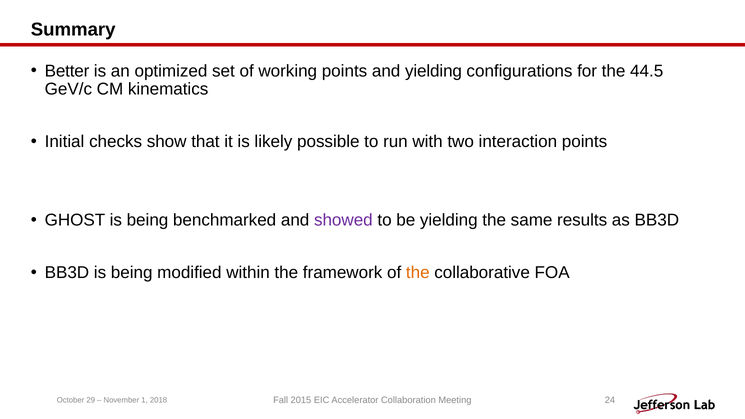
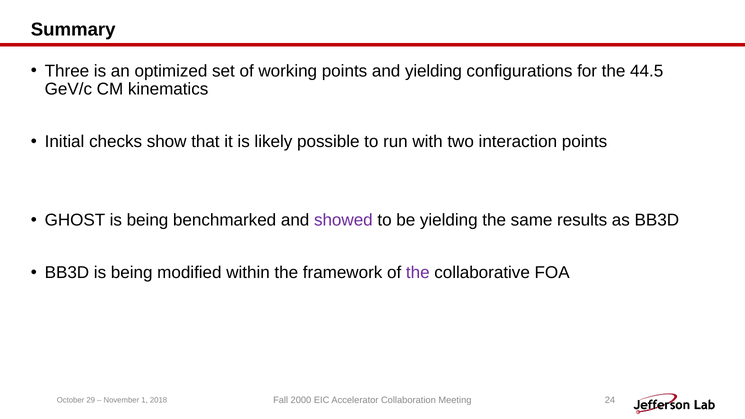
Better: Better -> Three (67, 71)
the colour: orange -> purple (418, 273)
2015: 2015 -> 2000 (301, 400)
